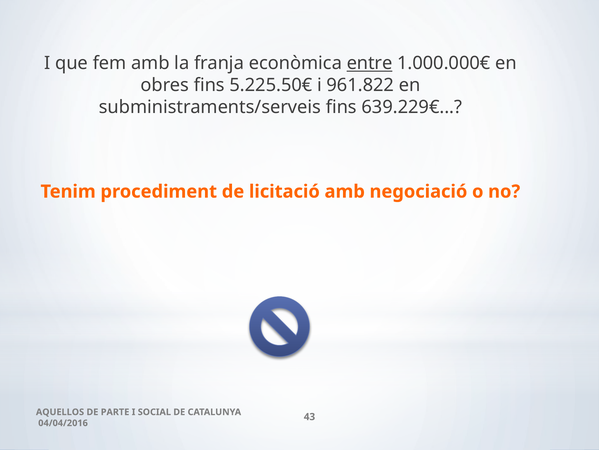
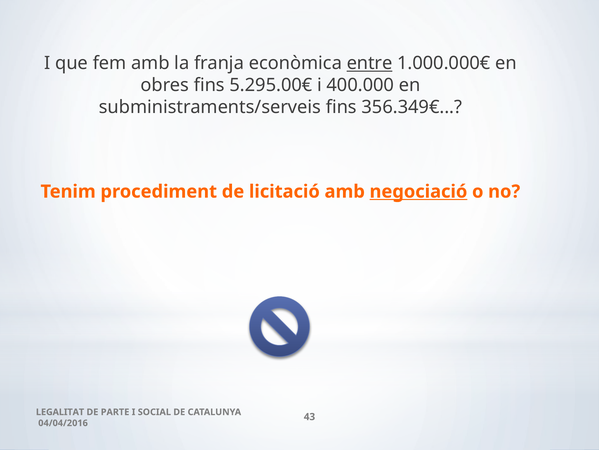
5.225.50€: 5.225.50€ -> 5.295.00€ (271, 85)
961.822: 961.822 -> 400.000 (360, 85)
639.229€: 639.229€ -> 356.349€ (412, 107)
negociació underline: none -> present (418, 191)
AQUELLOS: AQUELLOS -> LEGALITAT (60, 411)
